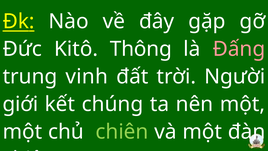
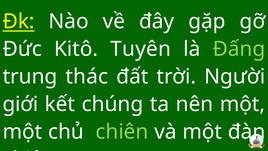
Thông: Thông -> Tuyên (141, 49)
Đấng colour: pink -> light green (239, 49)
vinh: vinh -> thác (87, 76)
